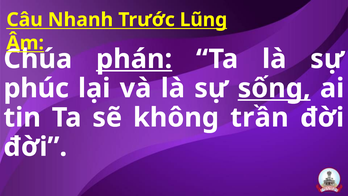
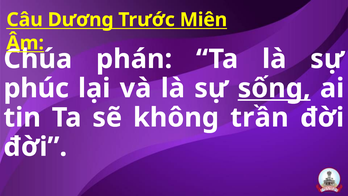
Nhanh: Nhanh -> Dương (81, 20)
Lũng: Lũng -> Miên (203, 20)
phán underline: present -> none (134, 59)
